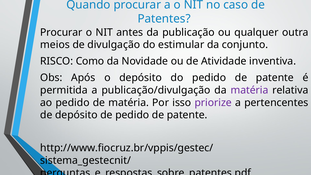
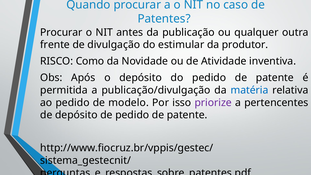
meios: meios -> frente (55, 45)
conjunto: conjunto -> produtor (245, 45)
matéria colour: purple -> blue (250, 90)
de matéria: matéria -> modelo (129, 103)
